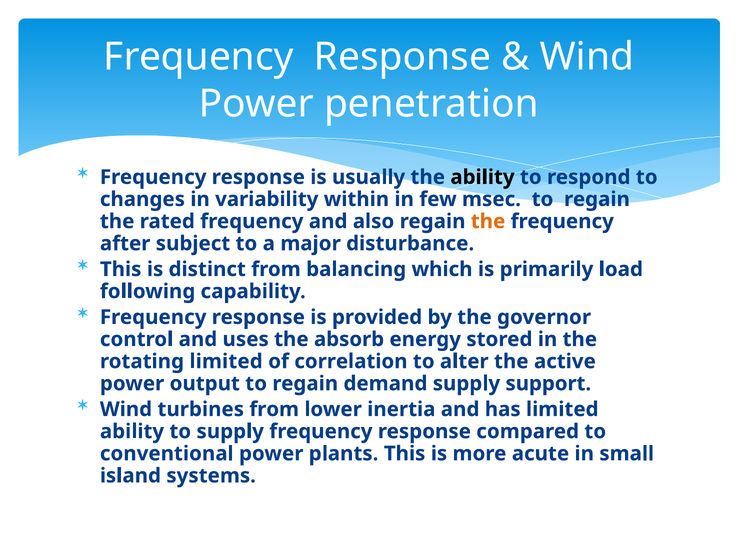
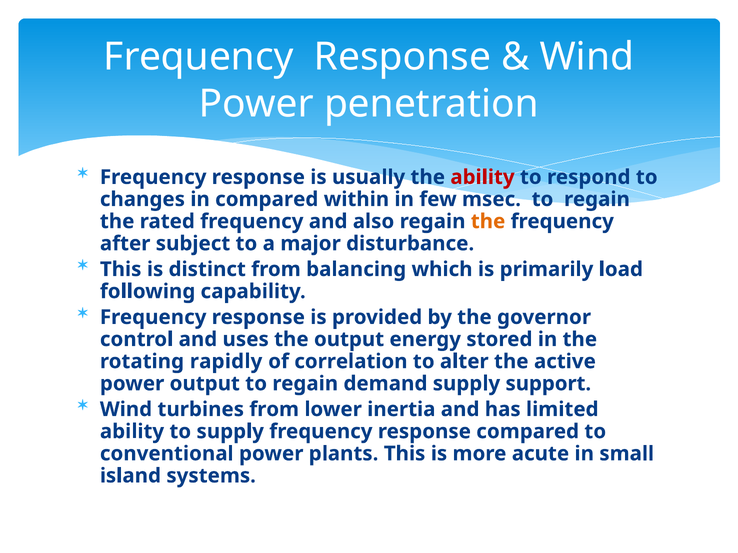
ability colour: black -> red (482, 177)
in variability: variability -> compared (267, 199)
the absorb: absorb -> output (349, 340)
rotating limited: limited -> rapidly (226, 362)
